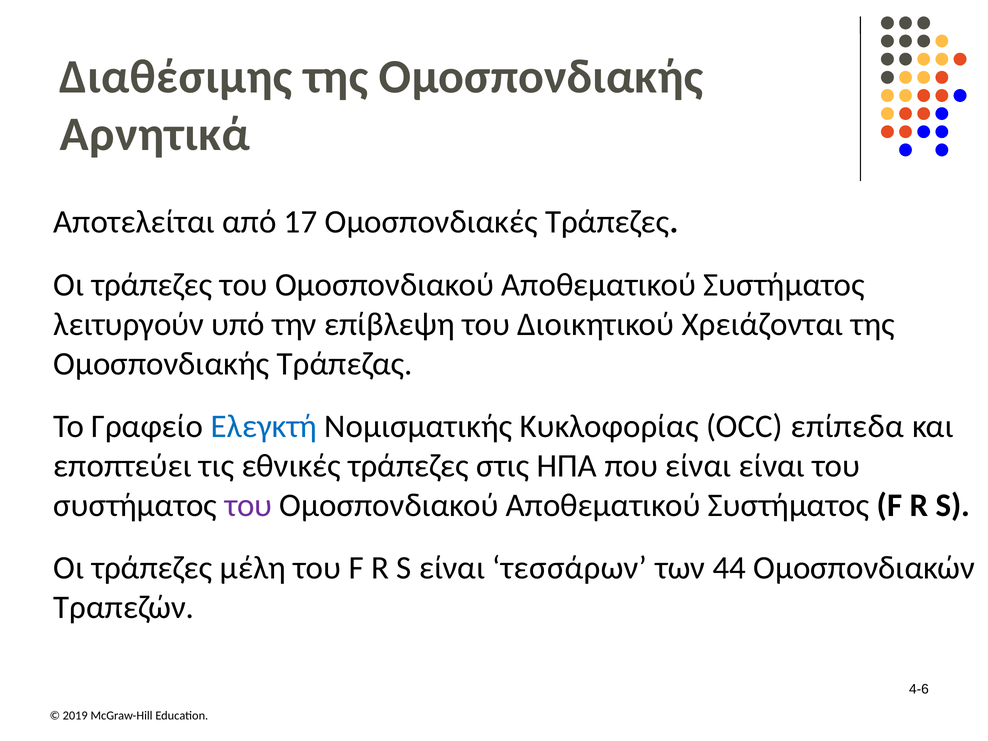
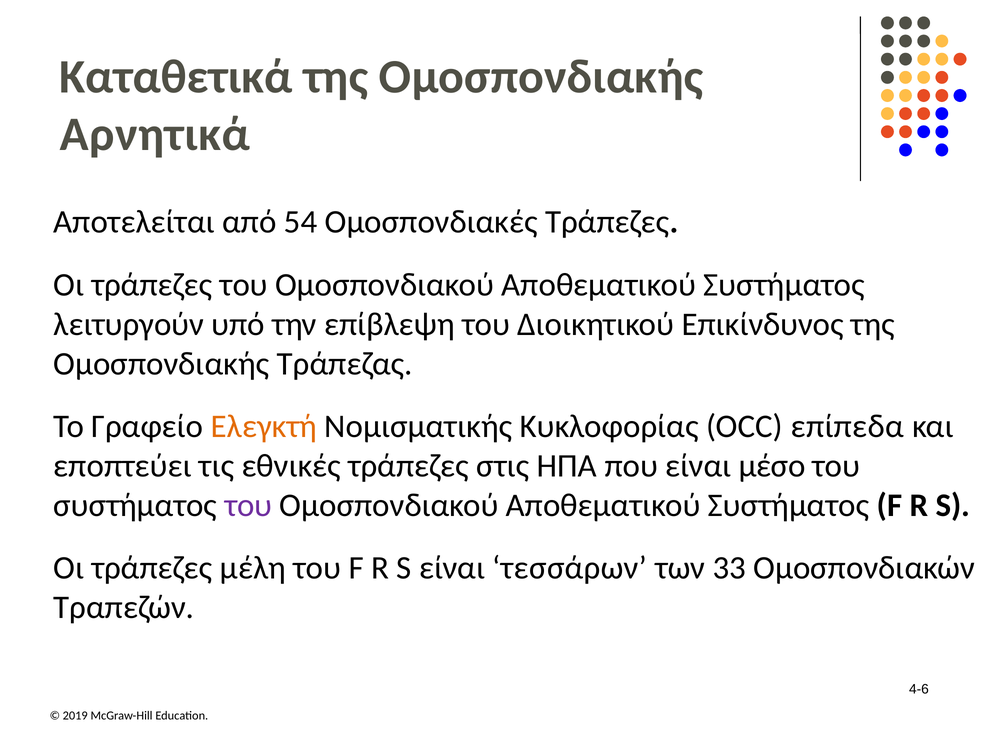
Διαθέσιμης: Διαθέσιμης -> Καταθετικά (176, 77)
17: 17 -> 54 (301, 222)
Χρειάζονται: Χρειάζονται -> Επικίνδυνος (763, 324)
Ελεγκτή colour: blue -> orange (264, 426)
είναι είναι: είναι -> μέσο (772, 466)
44: 44 -> 33 (729, 568)
